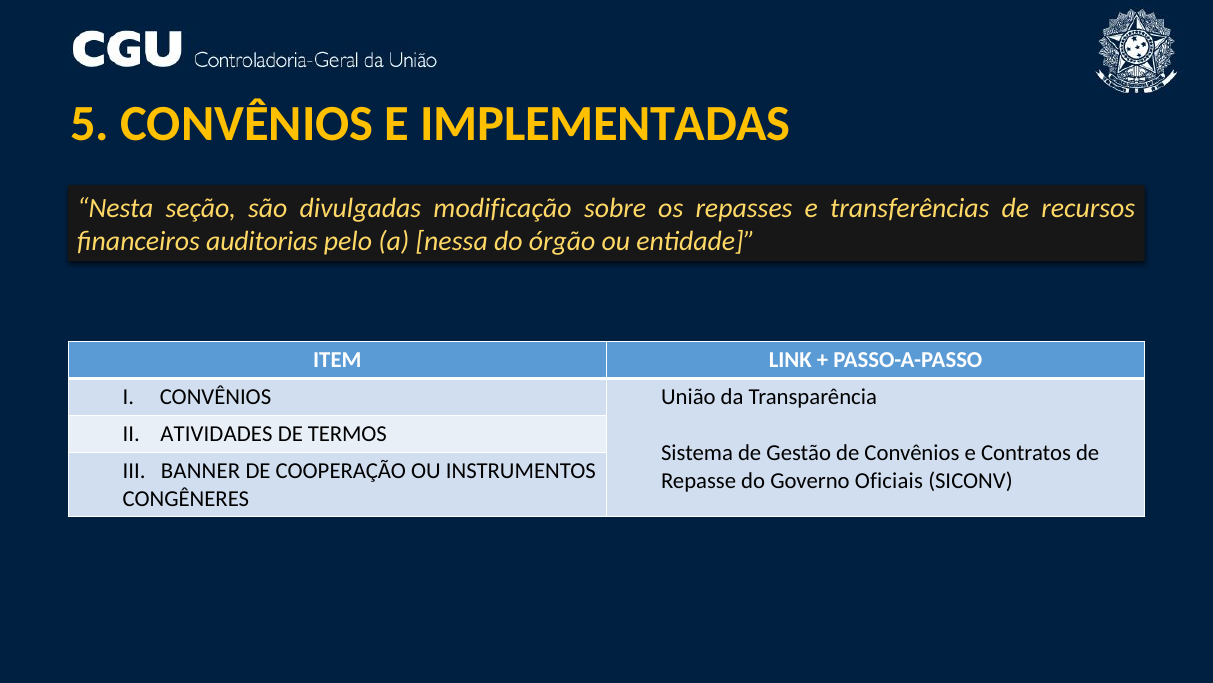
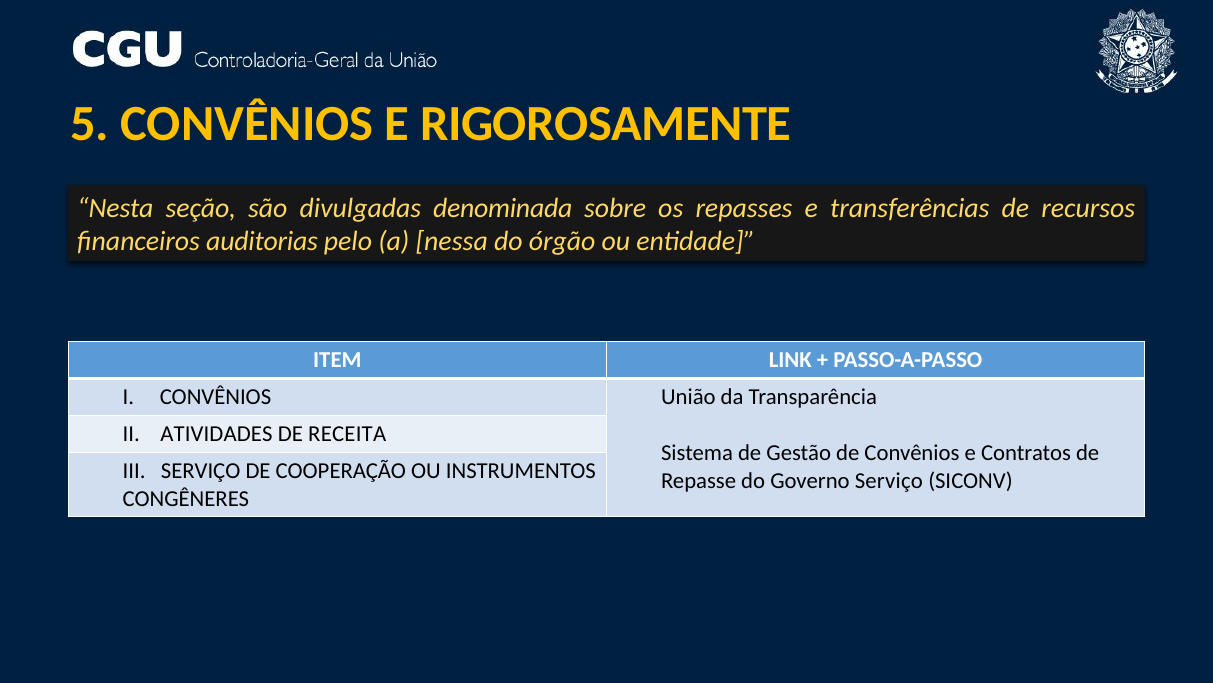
IMPLEMENTADAS: IMPLEMENTADAS -> RIGOROSAMENTE (606, 123)
modificação: modificação -> denominada (503, 208)
TERMOS: TERMOS -> RECEITA (347, 434)
III BANNER: BANNER -> SERVIÇO (201, 471)
Governo Oficiais: Oficiais -> Serviço (889, 480)
